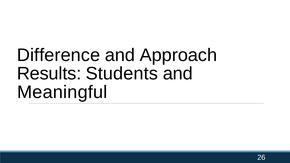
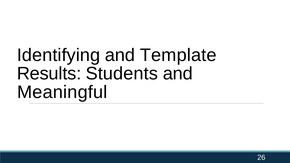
Difference: Difference -> Identifying (59, 55)
Approach: Approach -> Template (178, 55)
